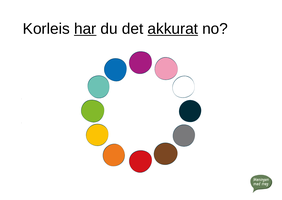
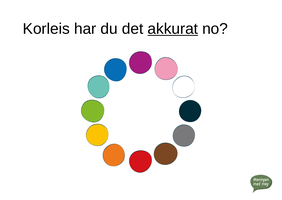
har underline: present -> none (85, 29)
